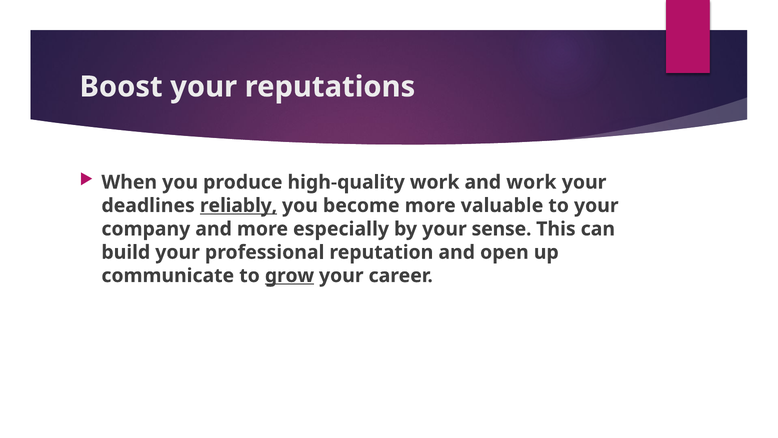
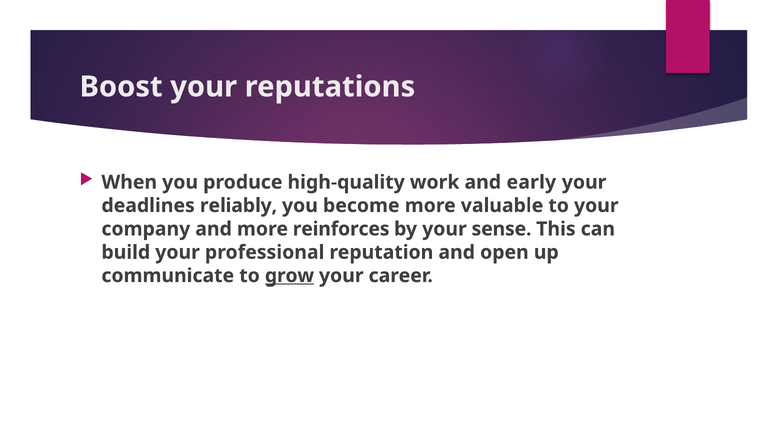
and work: work -> early (531, 182)
reliably underline: present -> none (238, 205)
especially: especially -> reinforces (341, 229)
